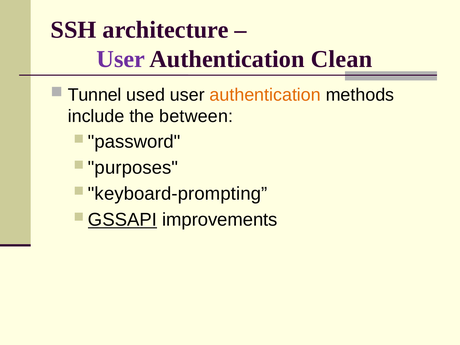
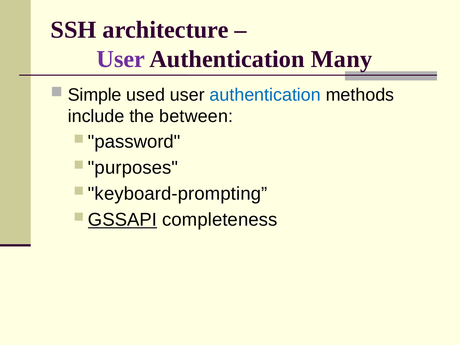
Clean: Clean -> Many (342, 59)
Tunnel: Tunnel -> Simple (95, 95)
authentication colour: orange -> blue (265, 95)
improvements: improvements -> completeness (220, 220)
